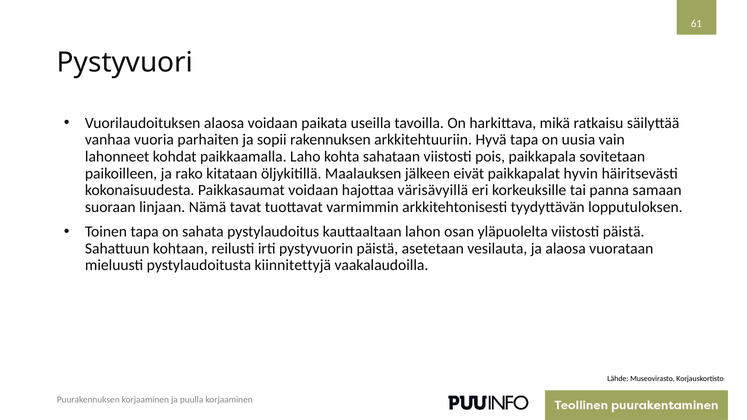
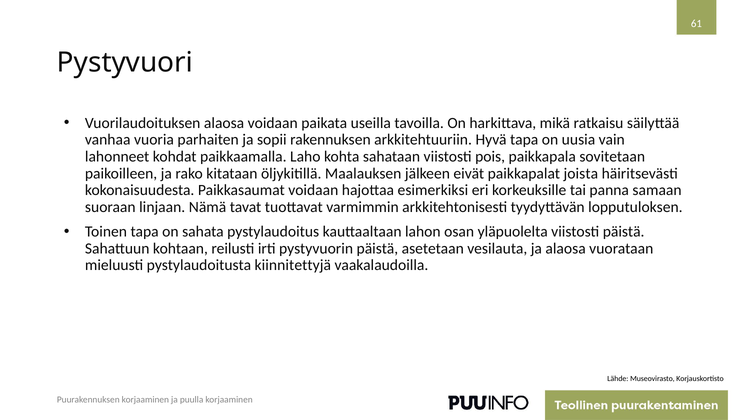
hyvin: hyvin -> joista (581, 173)
värisävyillä: värisävyillä -> esimerkiksi (433, 190)
